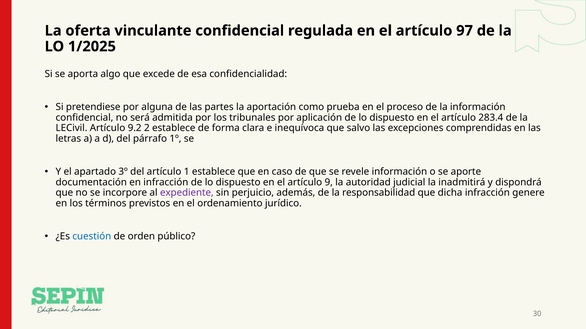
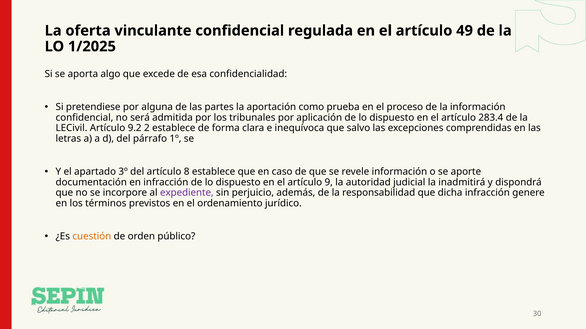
97: 97 -> 49 (465, 31)
1: 1 -> 8 (187, 172)
cuestión colour: blue -> orange (92, 237)
